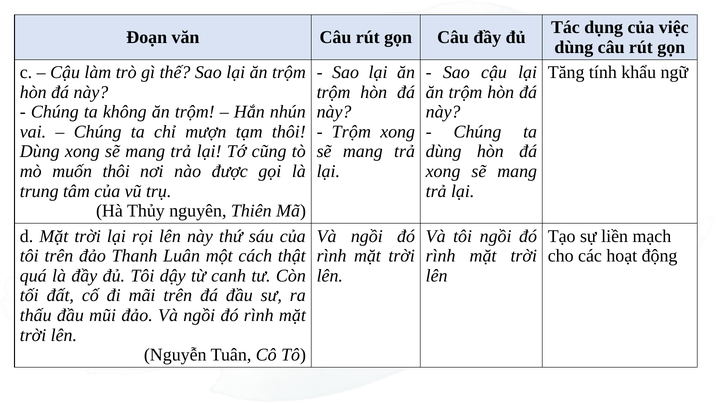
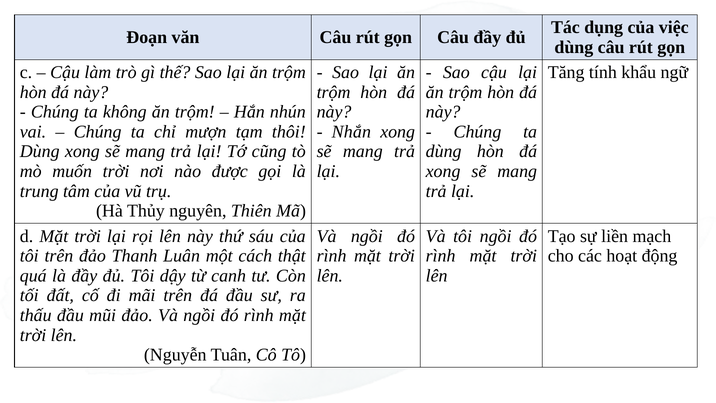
Trộm: Trộm -> Nhắn (351, 132)
muốn thôi: thôi -> trời (116, 171)
